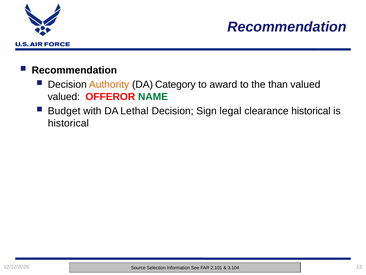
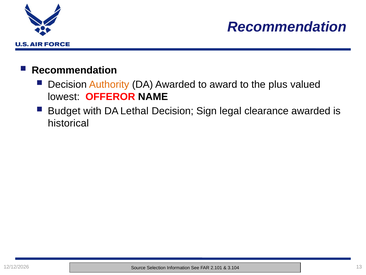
DA Category: Category -> Awarded (175, 84)
than: than -> plus (278, 84)
valued: valued -> lowest (64, 97)
NAME colour: green -> black (153, 97)
clearance historical: historical -> awarded (311, 111)
